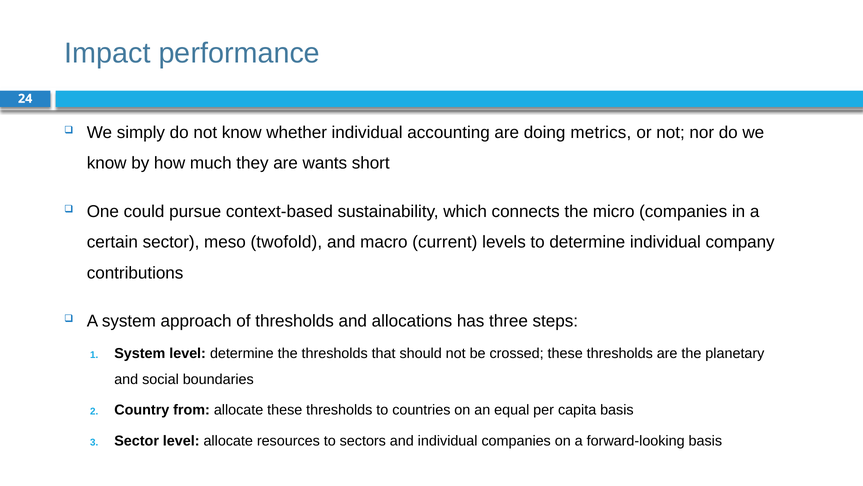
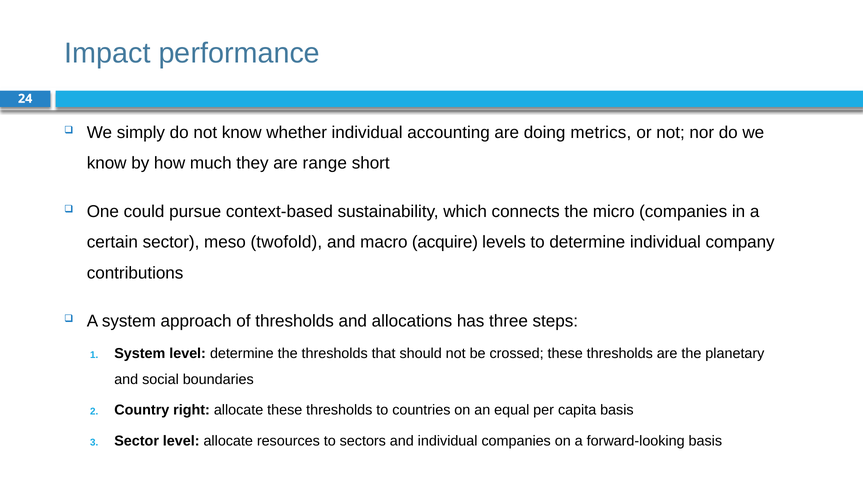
wants: wants -> range (325, 163)
current: current -> acquire (445, 242)
from: from -> right (192, 410)
